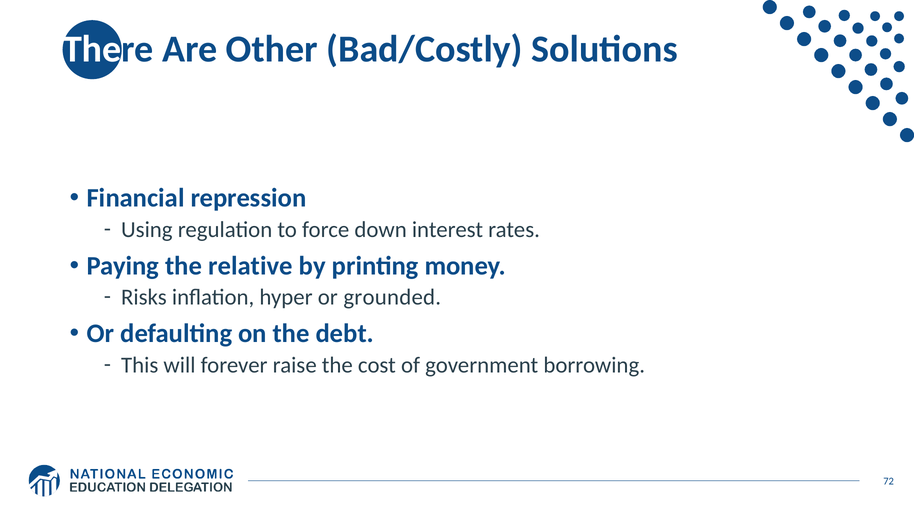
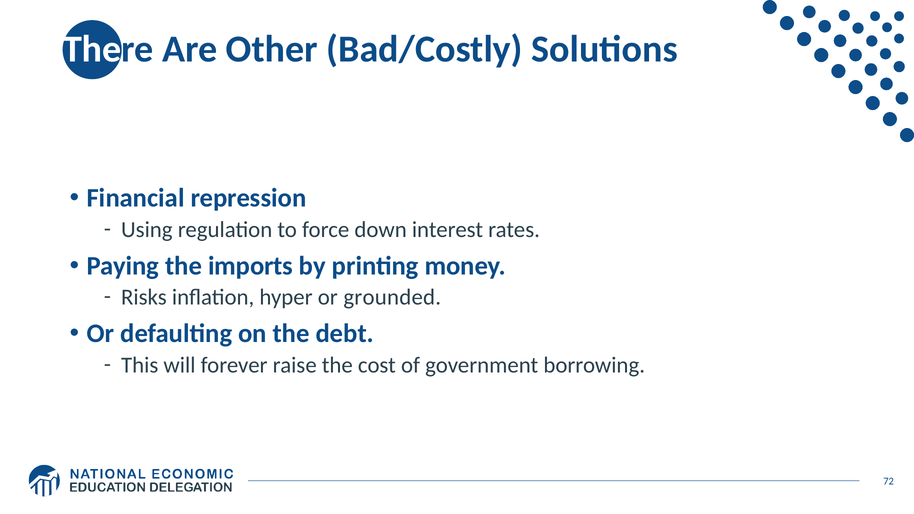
relative: relative -> imports (251, 266)
